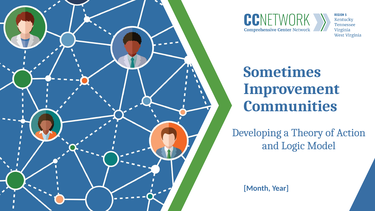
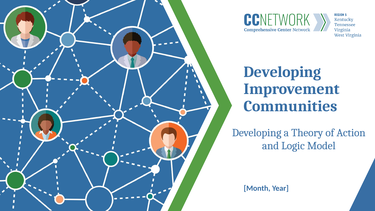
Sometimes: Sometimes -> Developing (282, 72)
